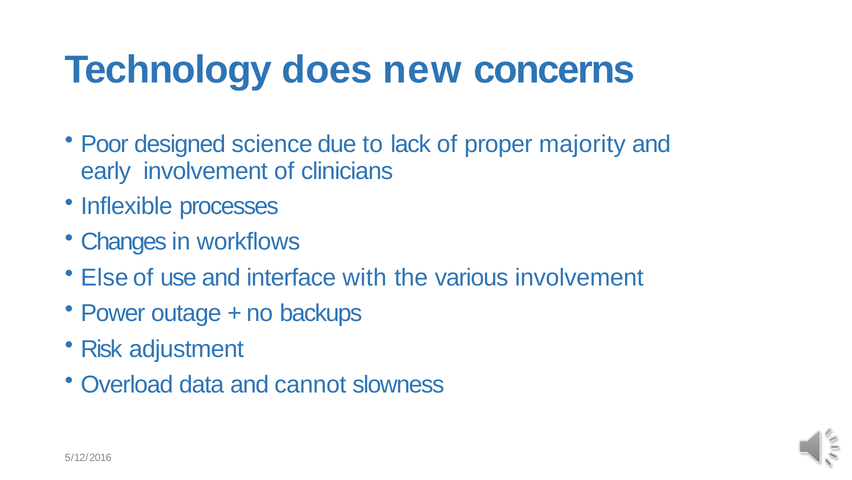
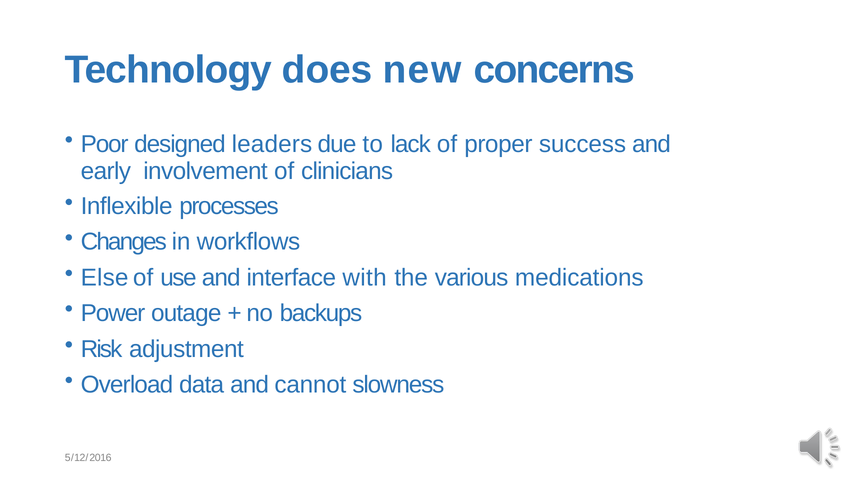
science: science -> leaders (272, 144)
majority: majority -> success (582, 144)
various involvement: involvement -> medications (579, 278)
